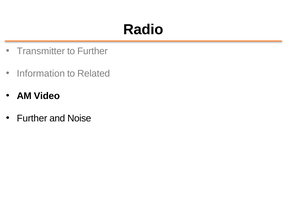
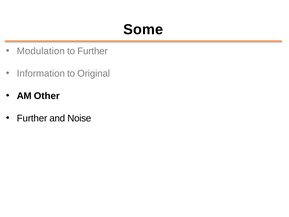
Radio: Radio -> Some (143, 30)
Transmitter: Transmitter -> Modulation (41, 51)
Related: Related -> Original (94, 73)
Video: Video -> Other (47, 96)
